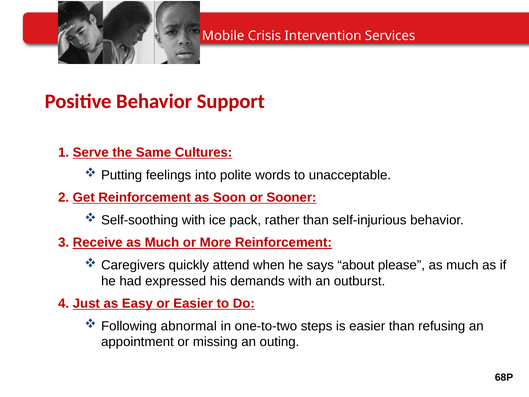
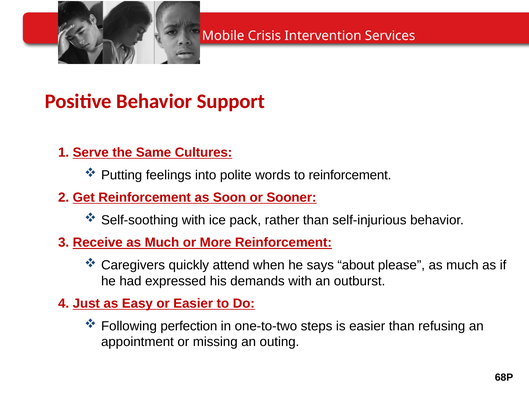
to unacceptable: unacceptable -> reinforcement (350, 175)
abnormal: abnormal -> perfection (189, 326)
